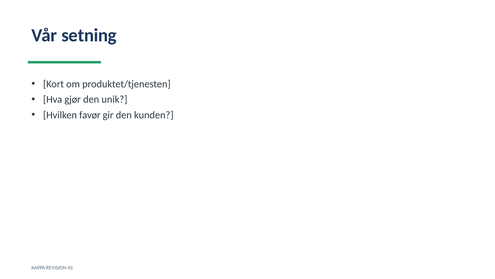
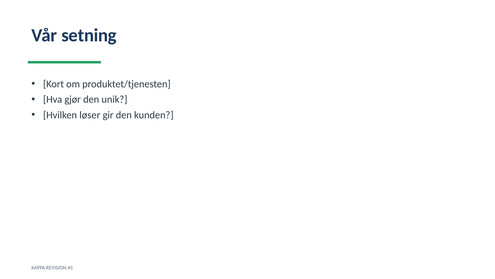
favør: favør -> løser (90, 115)
